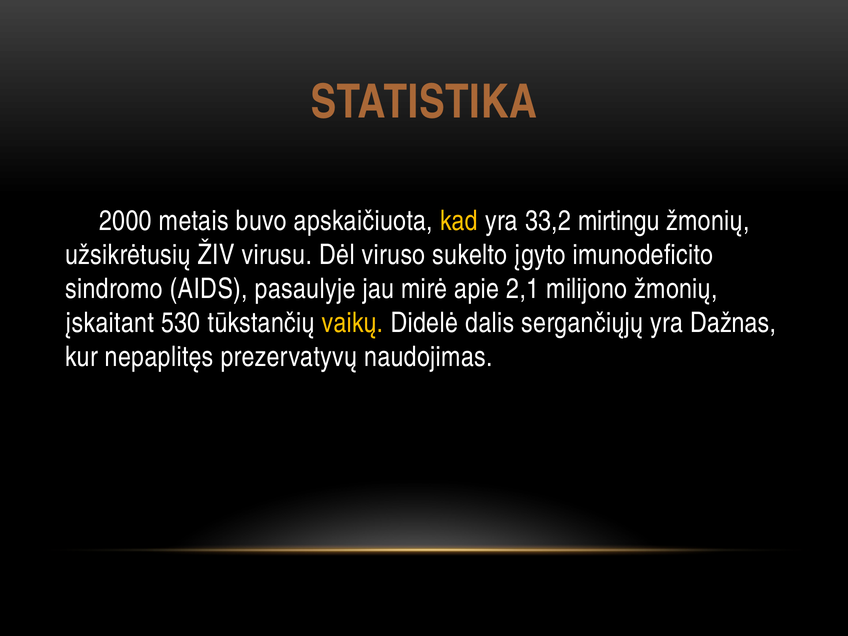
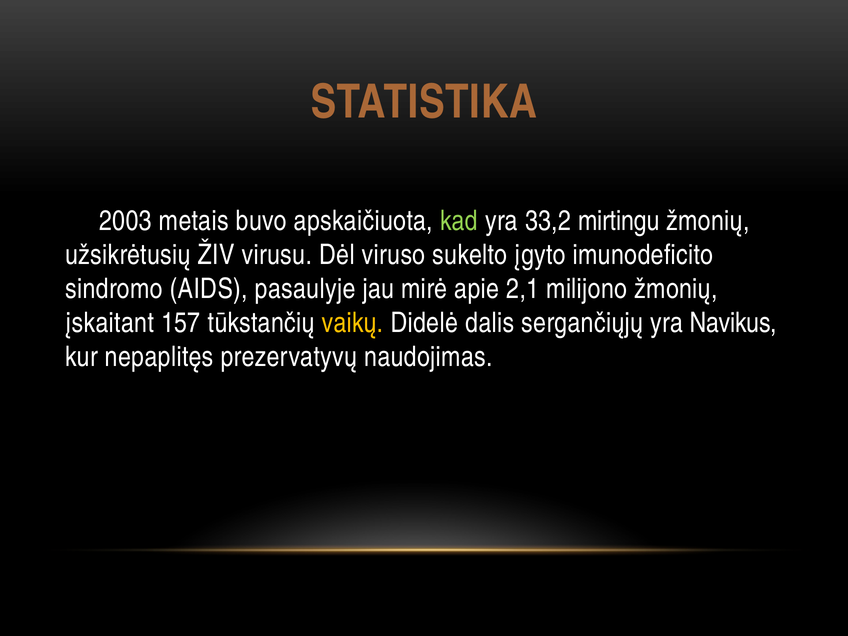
2000: 2000 -> 2003 (125, 221)
kad colour: yellow -> light green (459, 221)
530: 530 -> 157 (181, 323)
Dažnas: Dažnas -> Navikus (733, 323)
